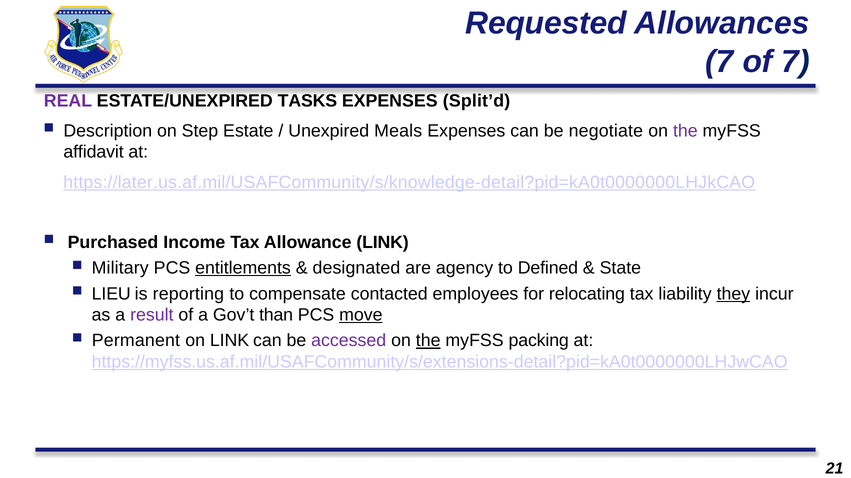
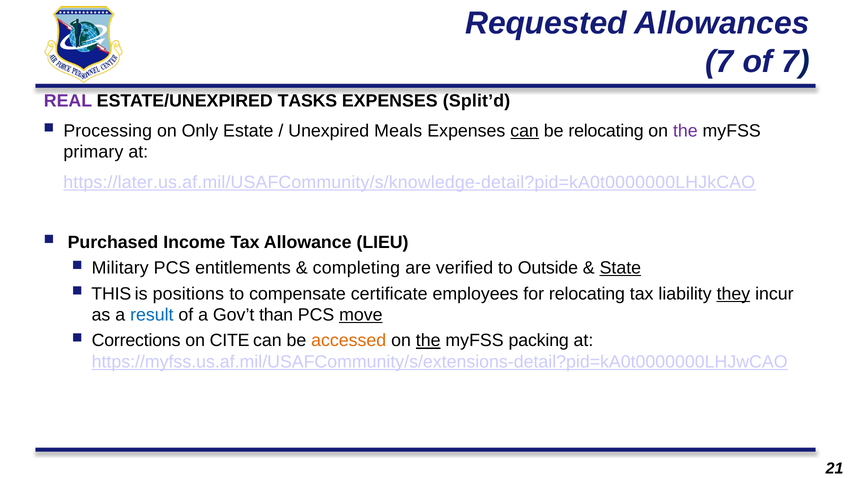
Description: Description -> Processing (108, 131)
Step: Step -> Only (200, 131)
can underline: none -> present (525, 131)
be negotiate: negotiate -> relocating (606, 131)
affidavit: affidavit -> primary (93, 152)
Allowance LINK: LINK -> LIEU (383, 243)
entitlements underline: present -> none (243, 268)
designated: designated -> completing (356, 268)
agency: agency -> verified (465, 268)
Defined: Defined -> Outside (548, 268)
State underline: none -> present (620, 268)
LIEU: LIEU -> THIS (111, 294)
reporting: reporting -> positions (188, 294)
contacted: contacted -> certificate (389, 294)
result colour: purple -> blue (152, 315)
Permanent: Permanent -> Corrections (136, 341)
on LINK: LINK -> CITE (230, 341)
accessed colour: purple -> orange (349, 341)
